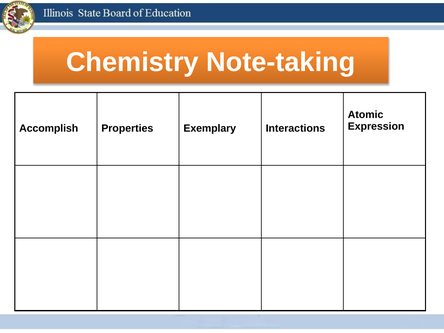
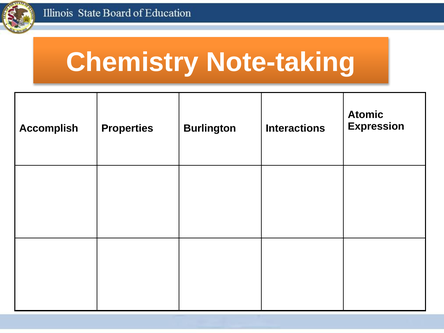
Exemplary: Exemplary -> Burlington (210, 129)
